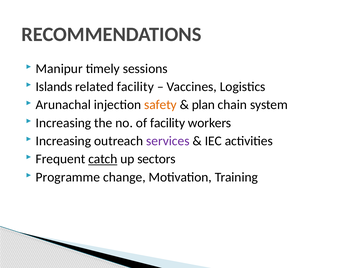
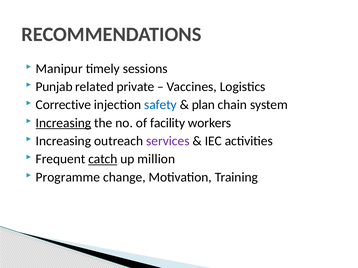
Islands: Islands -> Punjab (54, 87)
related facility: facility -> private (136, 87)
Arunachal: Arunachal -> Corrective (63, 105)
safety colour: orange -> blue (161, 105)
Increasing underline: none -> present (63, 123)
sectors: sectors -> million (156, 159)
